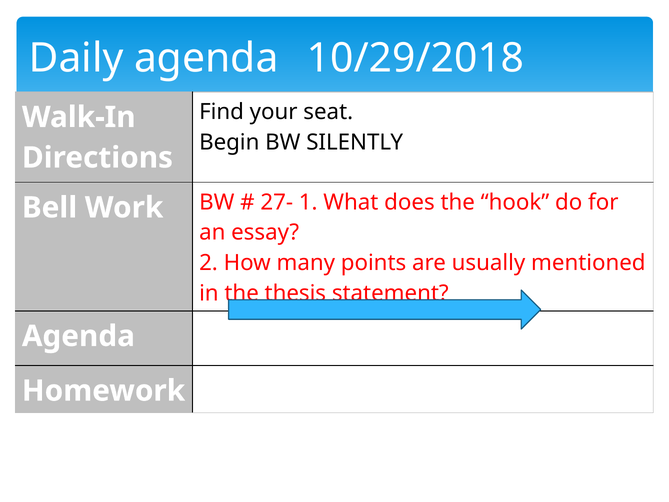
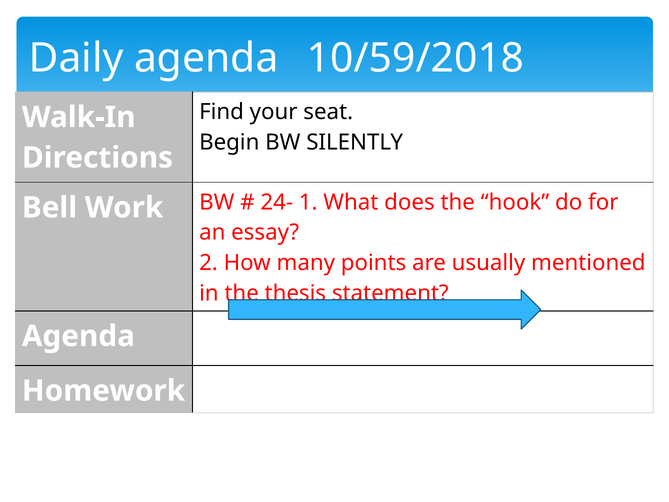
10/29/2018: 10/29/2018 -> 10/59/2018 (416, 58)
27-: 27- -> 24- (277, 202)
